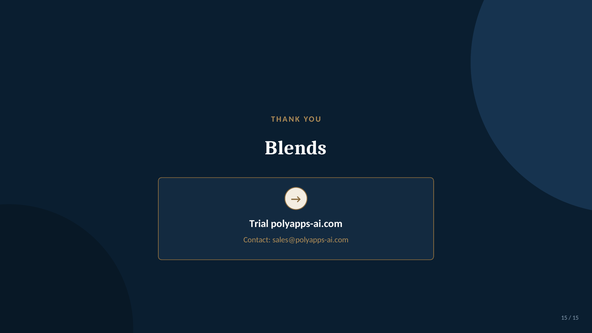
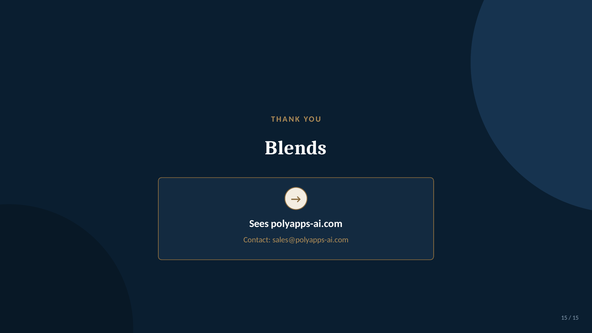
Trial: Trial -> Sees (259, 224)
